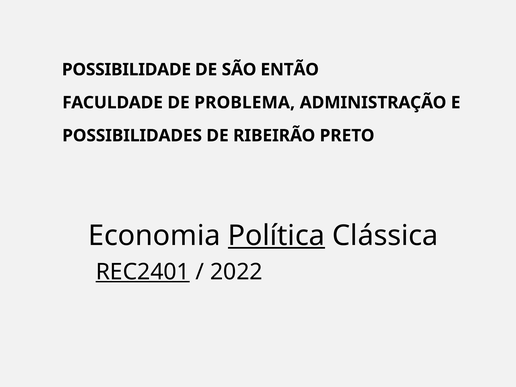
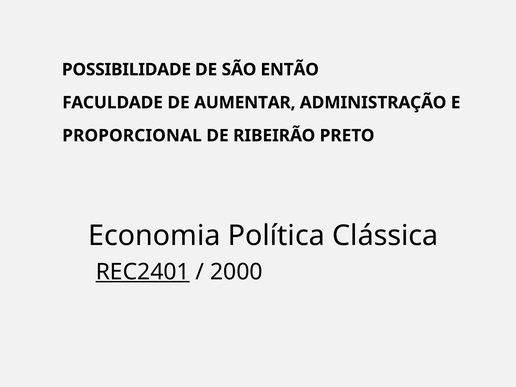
PROBLEMA: PROBLEMA -> AUMENTAR (245, 103)
POSSIBILIDADES: POSSIBILIDADES -> PROPORCIONAL (132, 136)
Política underline: present -> none (276, 236)
2022: 2022 -> 2000 (236, 272)
